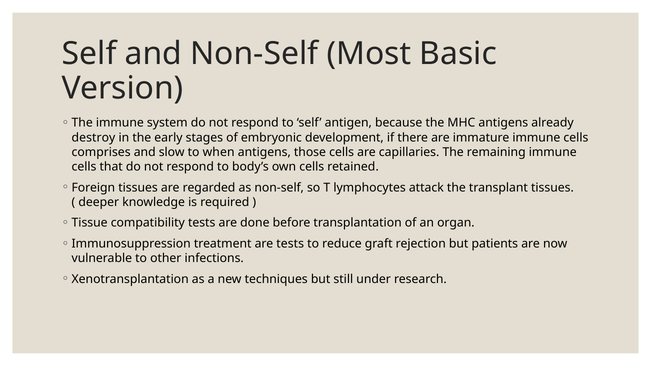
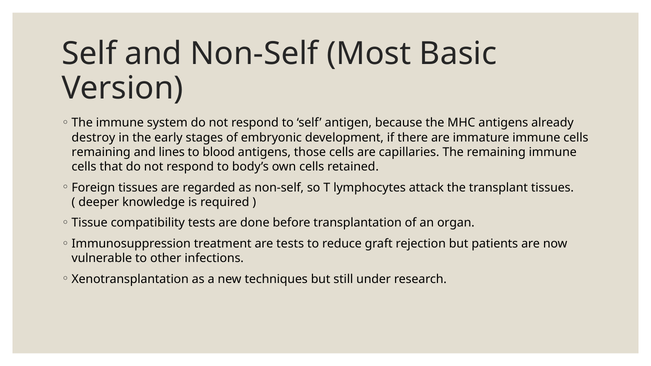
comprises: comprises -> remaining (101, 152)
slow: slow -> lines (172, 152)
when: when -> blood (219, 152)
